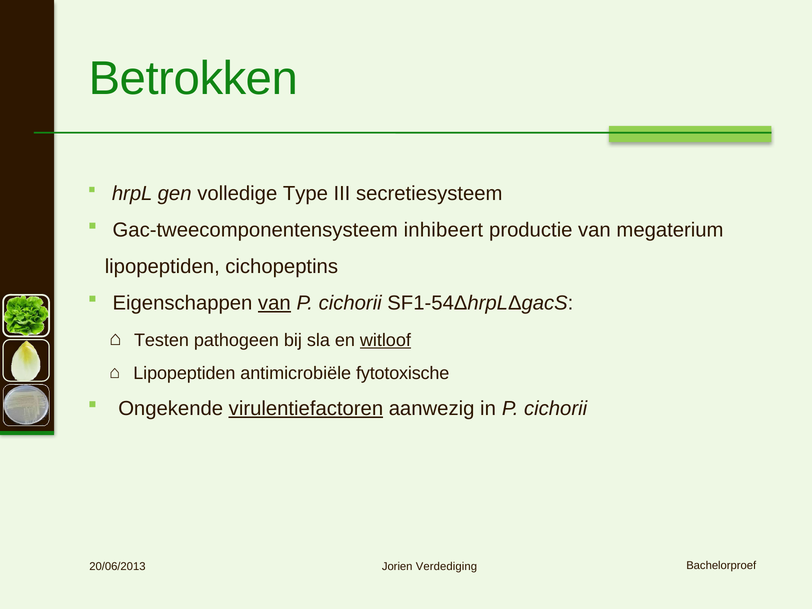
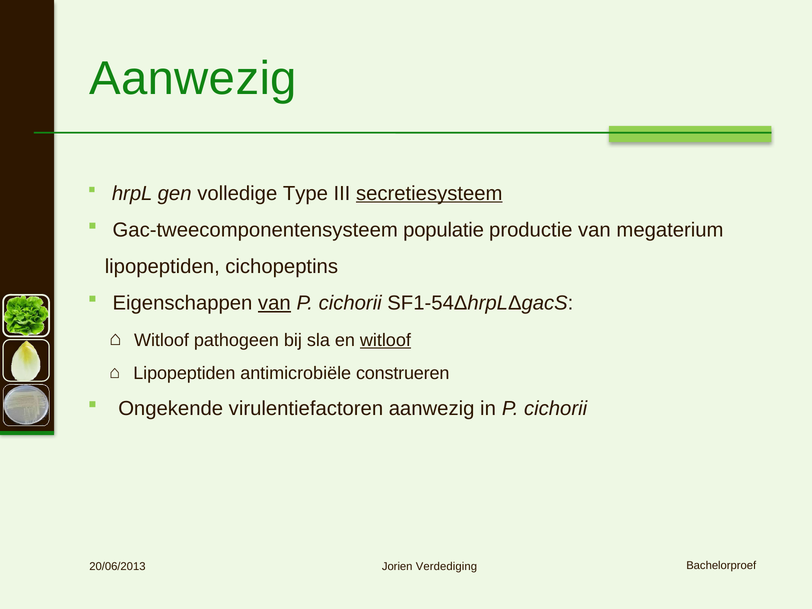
Betrokken: Betrokken -> Aanwezig (193, 79)
secretiesysteem underline: none -> present (429, 193)
inhibeert: inhibeert -> populatie (444, 230)
Testen: Testen -> Witloof (161, 340)
fytotoxische: fytotoxische -> construeren (403, 373)
virulentiefactoren underline: present -> none (306, 408)
